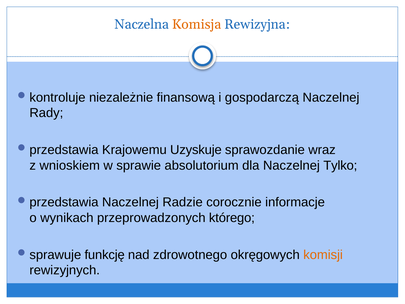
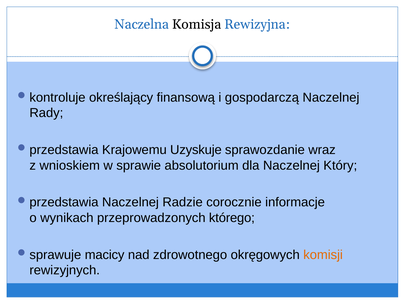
Komisja colour: orange -> black (197, 24)
niezależnie: niezależnie -> określający (121, 97)
Tylko: Tylko -> Który (340, 165)
funkcję: funkcję -> macicy (105, 255)
